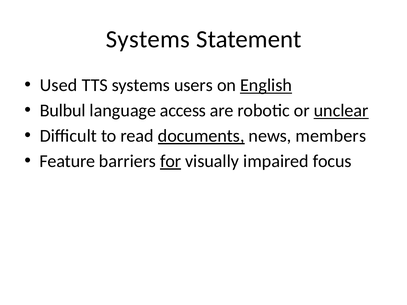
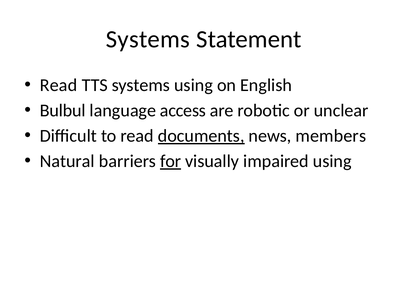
Used: Used -> Read (59, 85)
systems users: users -> using (193, 85)
English underline: present -> none (266, 85)
unclear underline: present -> none (341, 111)
Feature: Feature -> Natural (67, 161)
impaired focus: focus -> using (332, 161)
